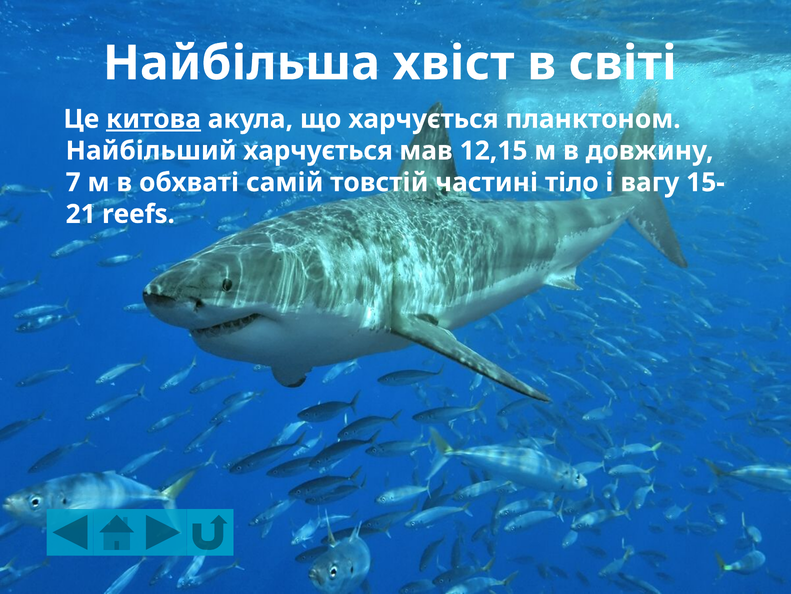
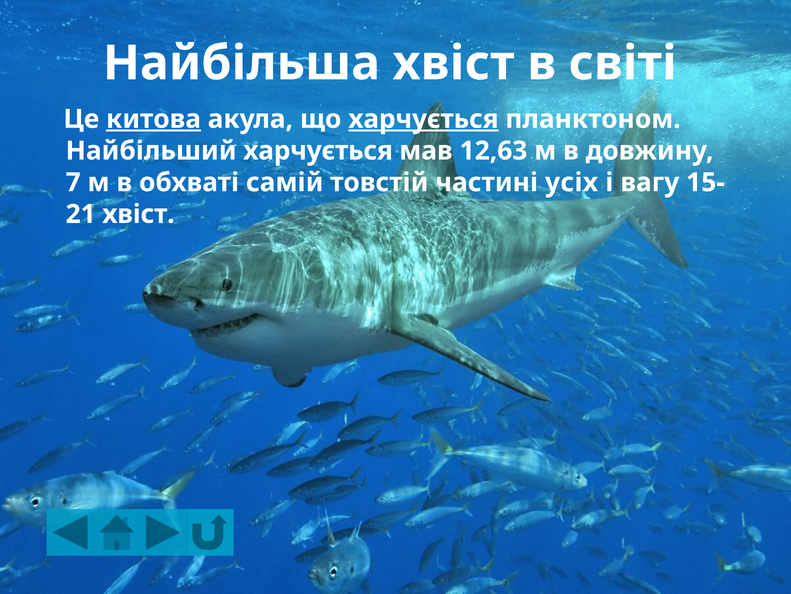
харчується underline: none -> present (423, 119)
12,15: 12,15 -> 12,63 (494, 151)
тіло: тіло -> усіх (572, 182)
reefs: reefs -> хвіст (138, 214)
